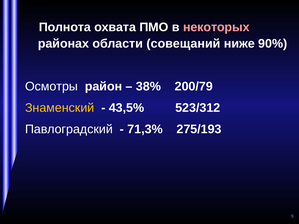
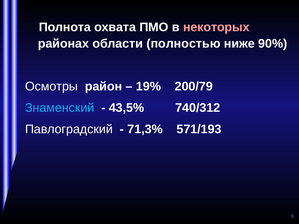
совещаний: совещаний -> полностью (183, 44)
38%: 38% -> 19% (148, 87)
Знаменский colour: yellow -> light blue (60, 108)
523/312: 523/312 -> 740/312 (198, 108)
275/193: 275/193 -> 571/193 (199, 129)
